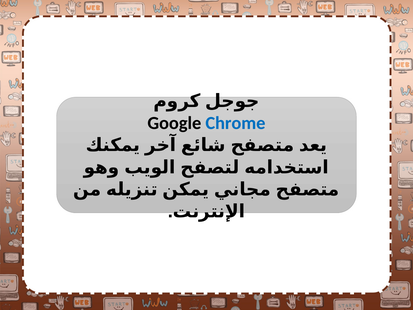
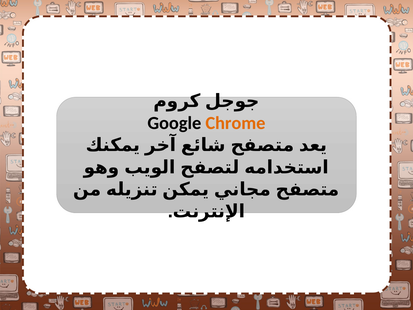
Chrome colour: blue -> orange (235, 123)
